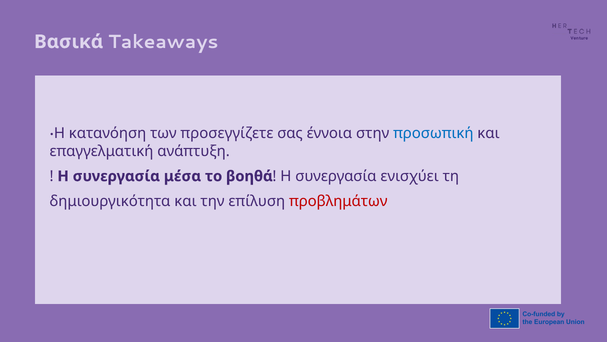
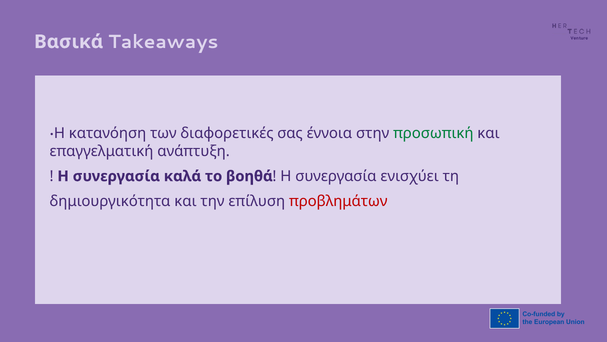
προσεγγίζετε: προσεγγίζετε -> διαφορετικές (227, 133)
προσωπική colour: blue -> green (433, 133)
μέσα: μέσα -> καλά (183, 176)
